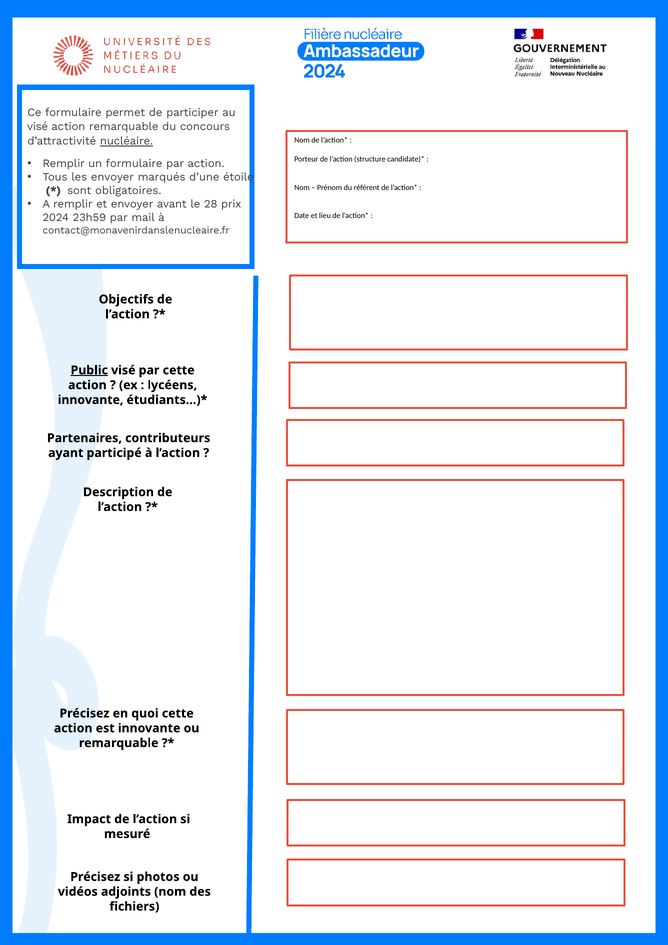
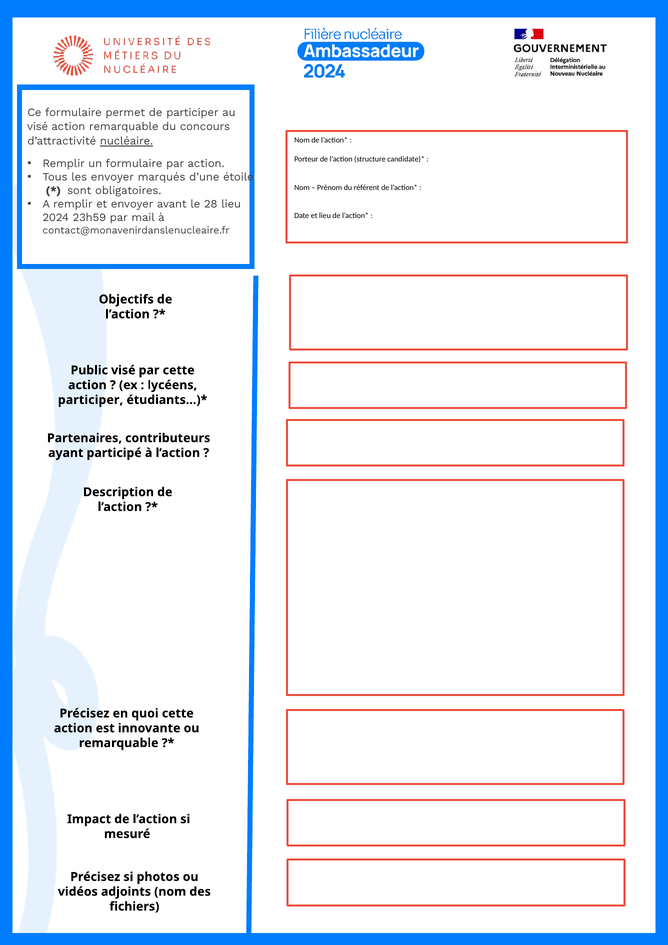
28 prix: prix -> lieu (231, 204)
Public underline: present -> none (89, 370)
innovante: innovante -> participer (90, 400)
